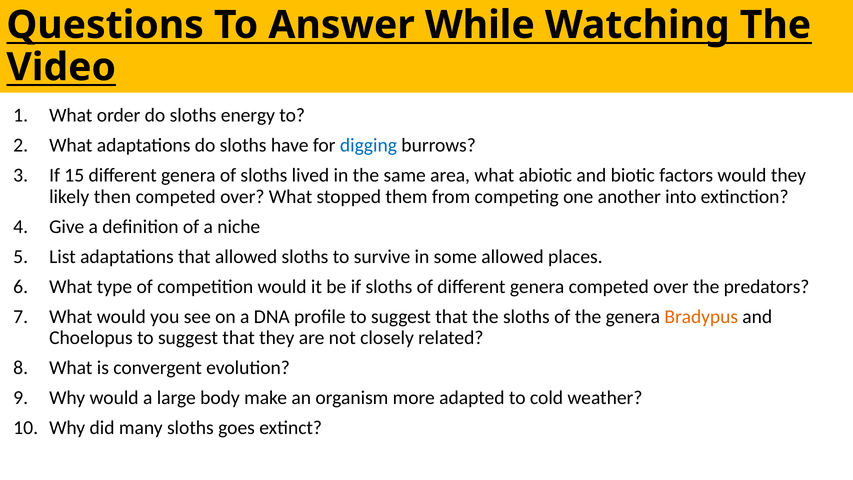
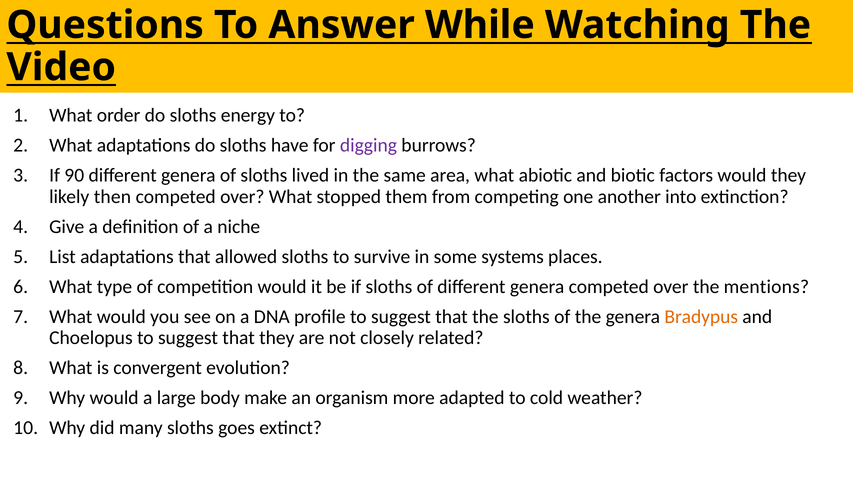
digging colour: blue -> purple (368, 145)
15: 15 -> 90 (74, 175)
some allowed: allowed -> systems (513, 256)
predators: predators -> mentions (766, 286)
